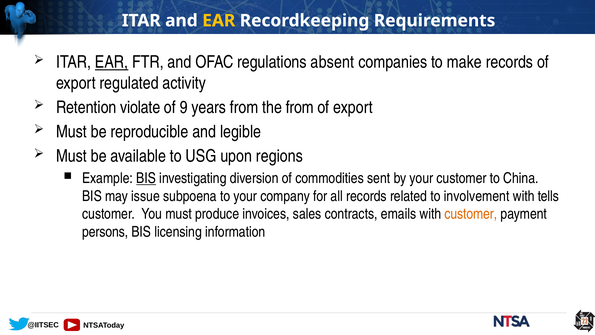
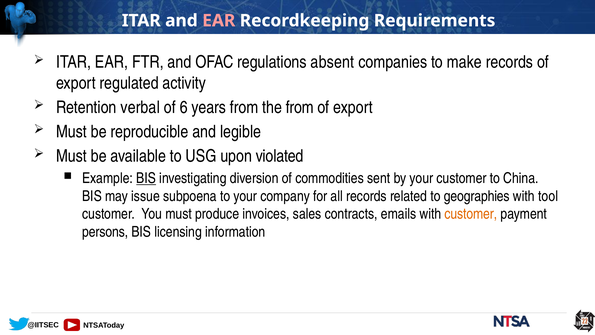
EAR colour: yellow -> pink (219, 21)
EAR underline: present -> none (112, 62)
violate: violate -> verbal (140, 107)
9: 9 -> 6 (184, 107)
regions: regions -> violated (280, 156)
involvement: involvement -> geographies (477, 196)
tells: tells -> tool (548, 196)
